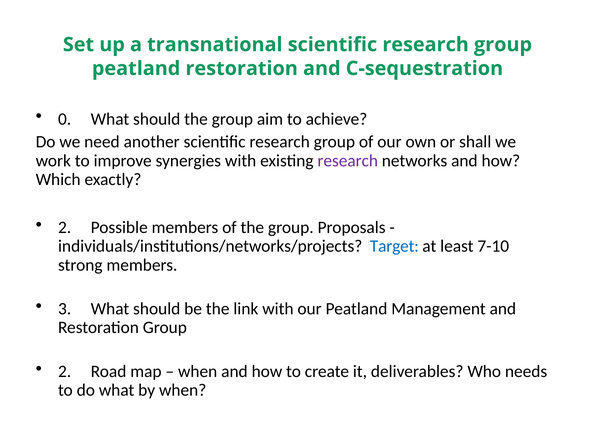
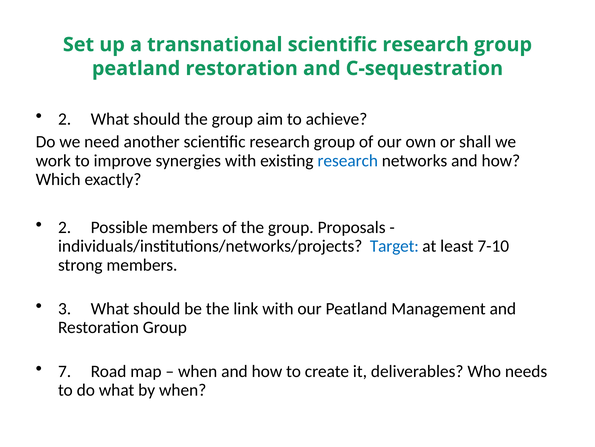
0: 0 -> 2 (65, 119)
research colour: purple -> blue (348, 160)
2: 2 -> 7 (65, 371)
